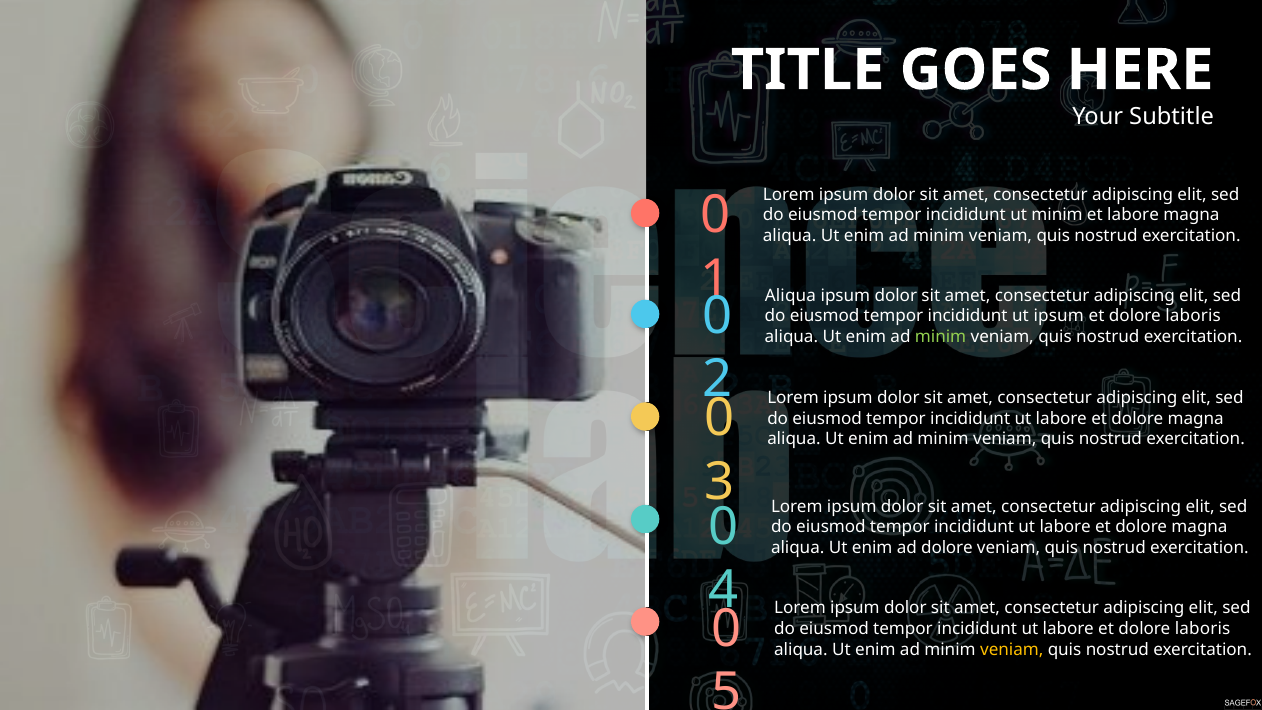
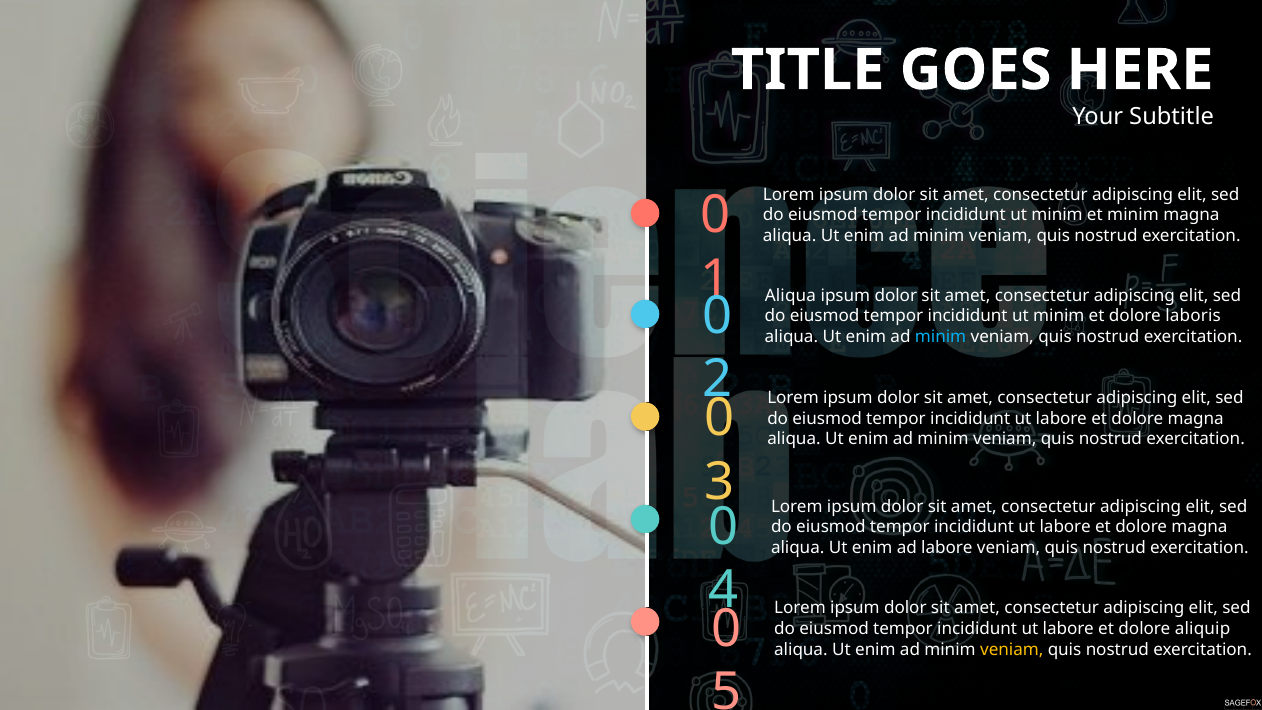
et labore: labore -> minim (1133, 215)
ipsum: ipsum -> minim (1059, 316)
minim colour: light green -> light blue (941, 337)
ad dolore: dolore -> labore (947, 548)
labore et dolore laboris: laboris -> aliquip (1203, 629)
